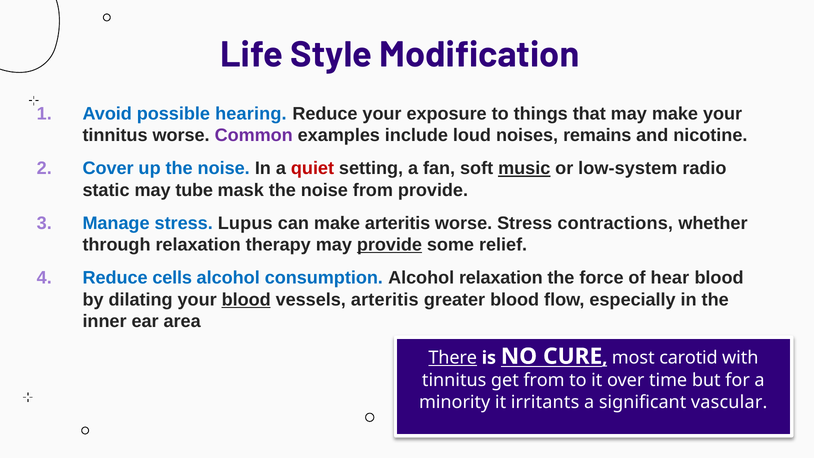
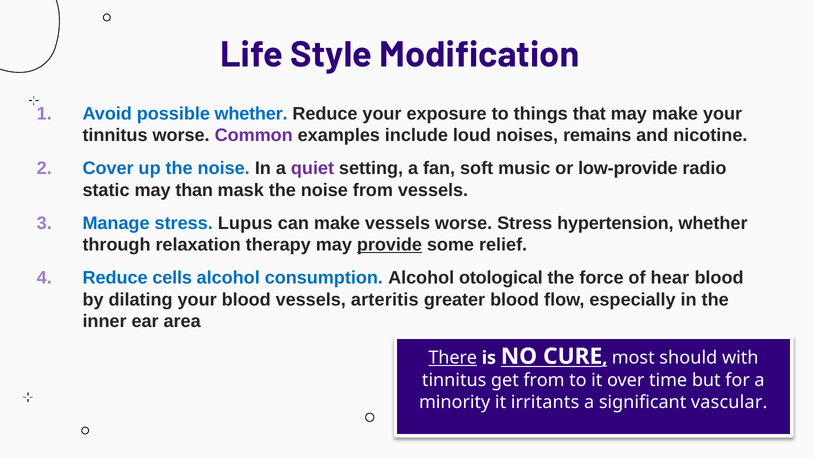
possible hearing: hearing -> whether (251, 114)
quiet colour: red -> purple (313, 168)
music underline: present -> none (524, 168)
low-system: low-system -> low-provide (628, 168)
tube: tube -> than (194, 190)
from provide: provide -> vessels (433, 190)
make arteritis: arteritis -> vessels (398, 223)
contractions: contractions -> hypertension (615, 223)
Alcohol relaxation: relaxation -> otological (501, 278)
blood underline: present -> none (246, 300)
carotid: carotid -> should (688, 358)
